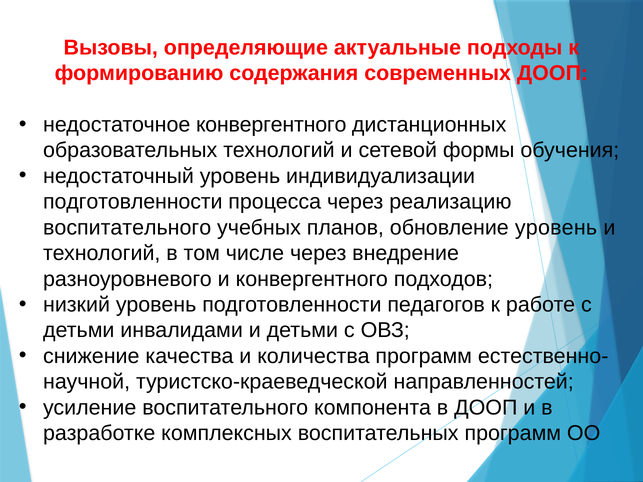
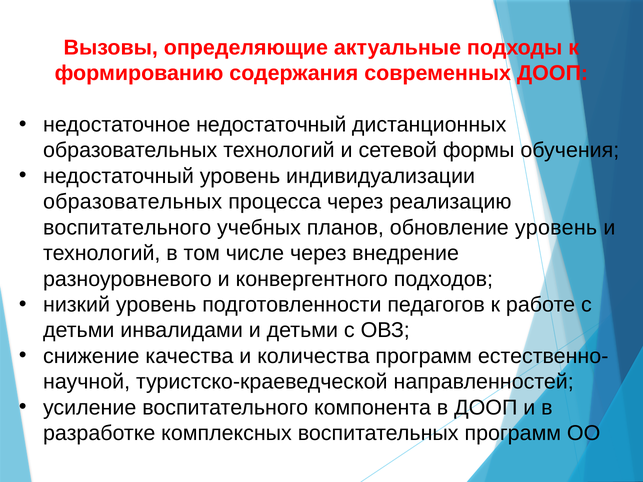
недостаточное конвергентного: конвергентного -> недостаточный (271, 125)
подготовленности: подготовленности -> образовательных (133, 202)
